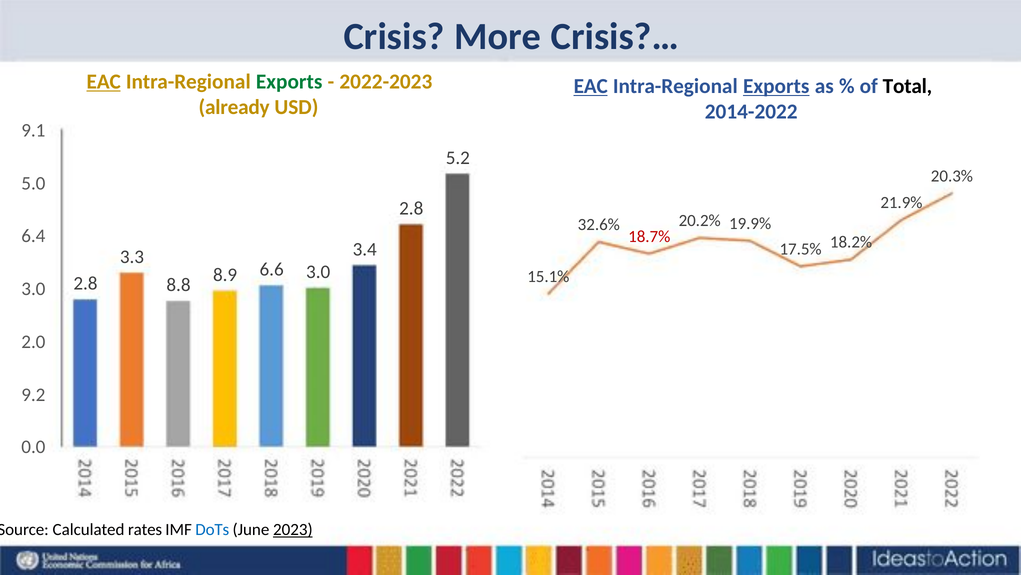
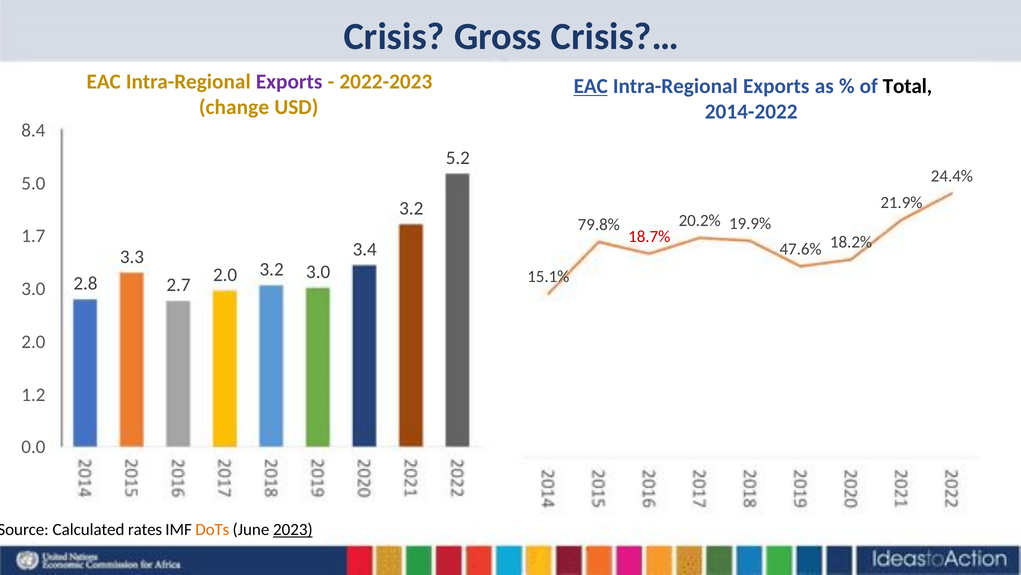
More: More -> Gross (498, 37)
EAC underline: present -> none (104, 82)
Exports colour: green -> purple (289, 82)
Exports underline: present -> none (776, 86)
already: already -> change (234, 107)
9.1: 9.1 -> 8.4 (33, 130)
20.3%: 20.3% -> 24.4% (952, 176)
2.8: 2.8 -> 3.2 (411, 208)
32.6%: 32.6% -> 79.8% (599, 224)
6.4: 6.4 -> 1.7 (33, 236)
17.5%: 17.5% -> 47.6% (801, 249)
6.6: 6.6 -> 3.2 (272, 269)
8.9: 8.9 -> 2.0 (225, 274)
8.8: 8.8 -> 2.7 (179, 285)
9.2: 9.2 -> 1.2 (33, 394)
DoTs colour: blue -> orange (212, 529)
